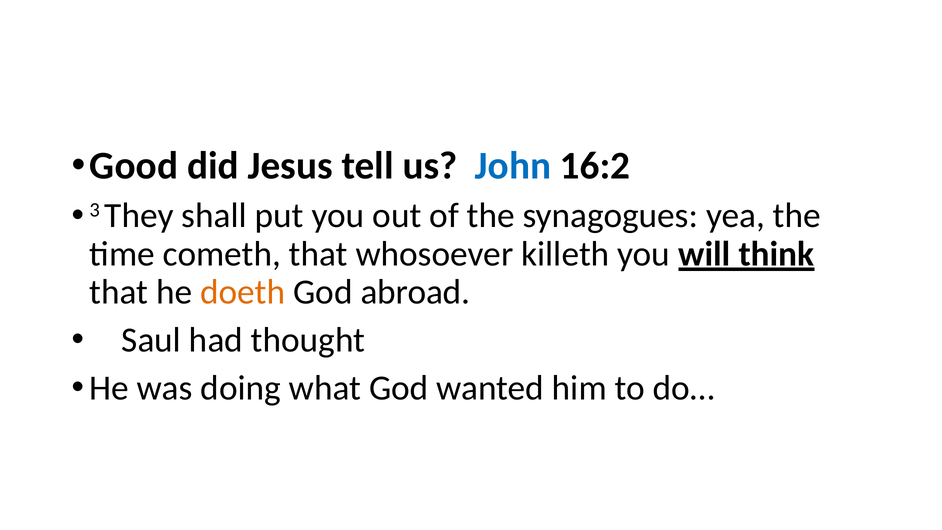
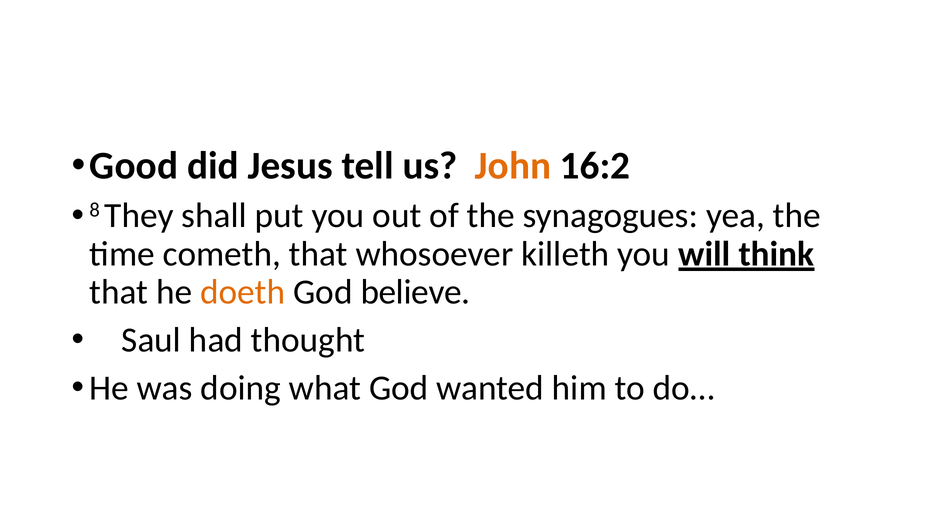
John colour: blue -> orange (513, 166)
3: 3 -> 8 (95, 210)
abroad: abroad -> believe (415, 292)
